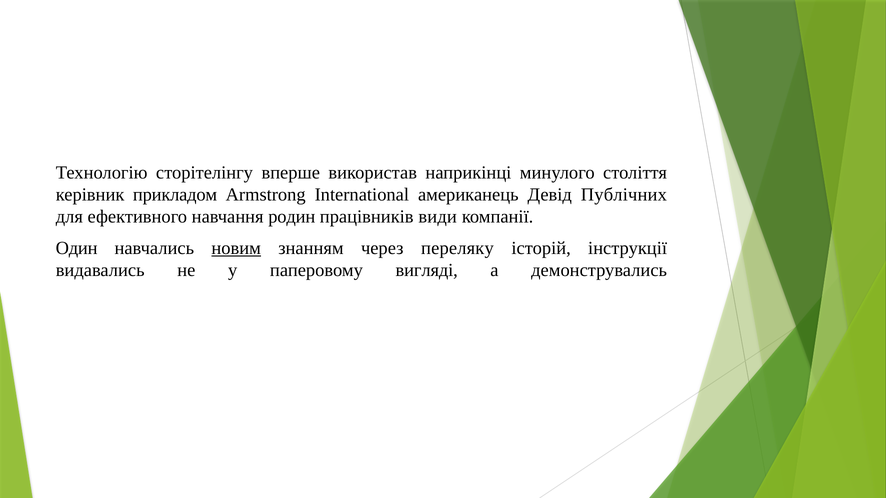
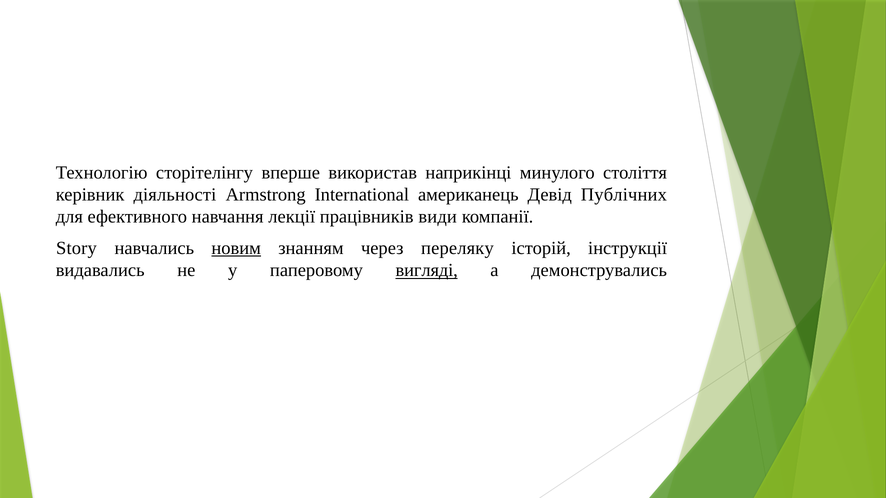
прикладом: прикладом -> діяльності (175, 195)
родин: родин -> лекції (292, 217)
Один: Один -> Story (76, 248)
вигляді underline: none -> present (427, 271)
